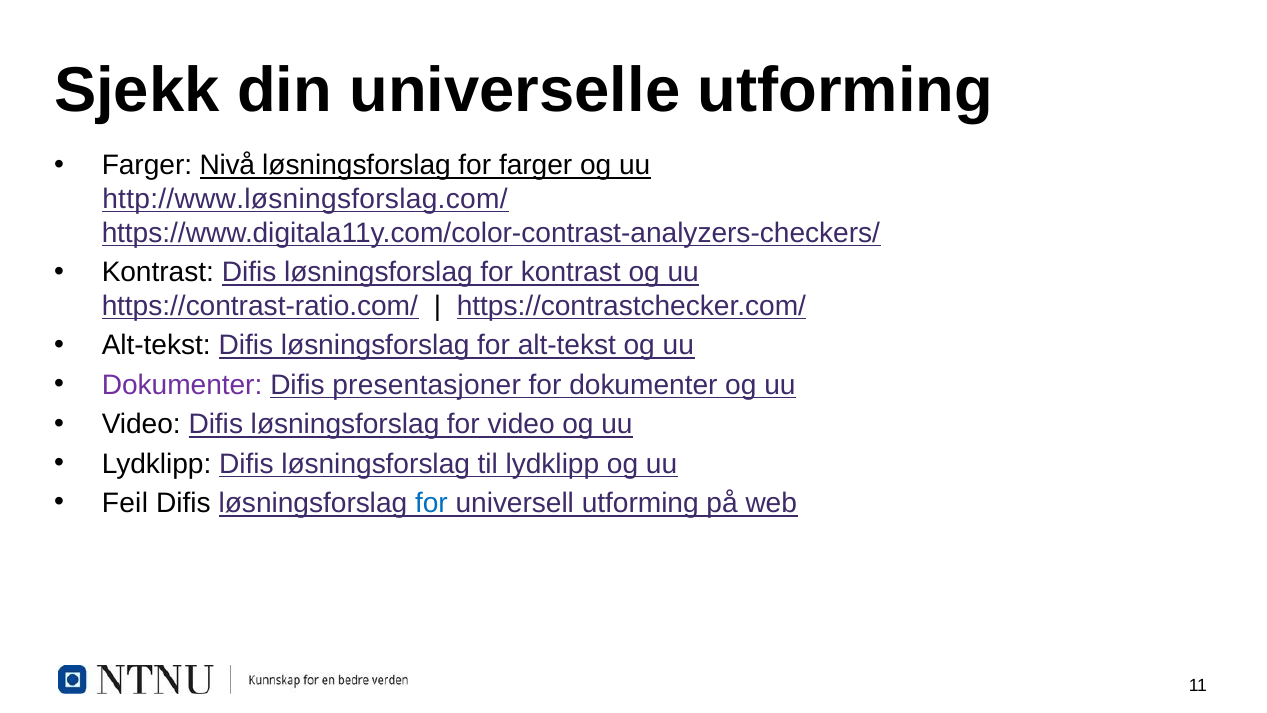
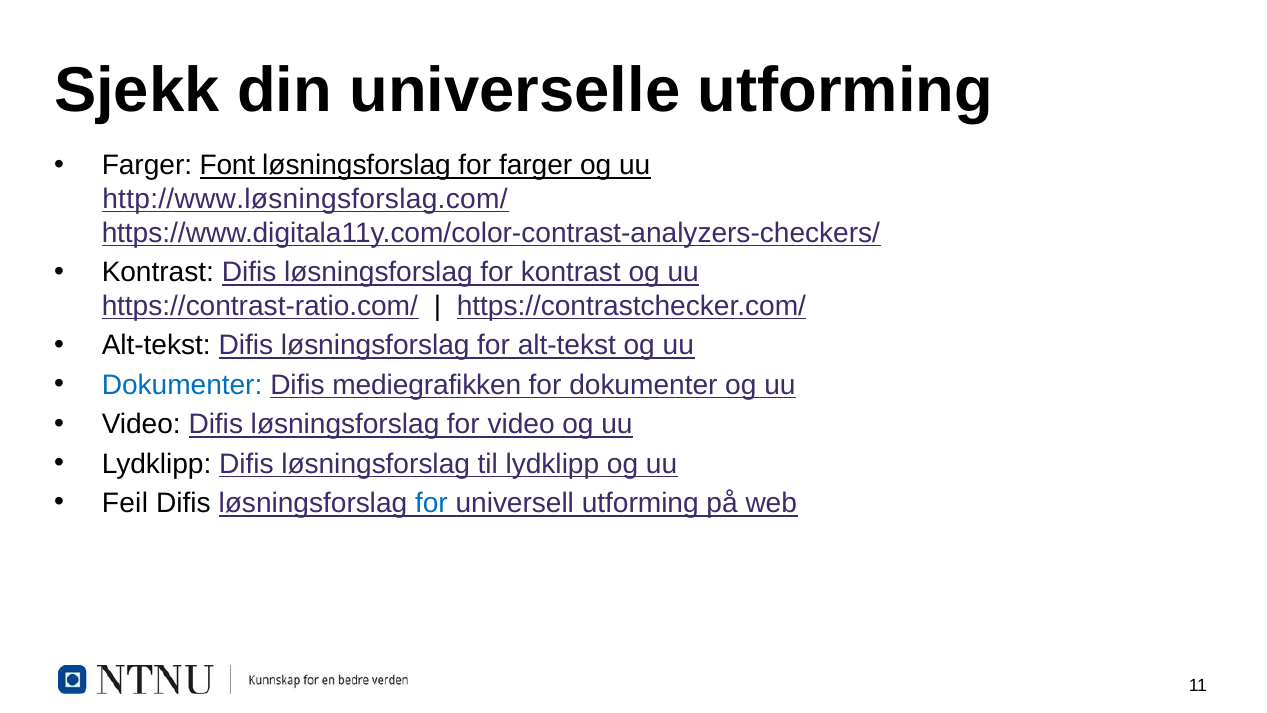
Nivå: Nivå -> Font (227, 165)
Dokumenter colour: purple -> blue (182, 385)
presentasjoner: presentasjoner -> mediegrafikken (427, 385)
